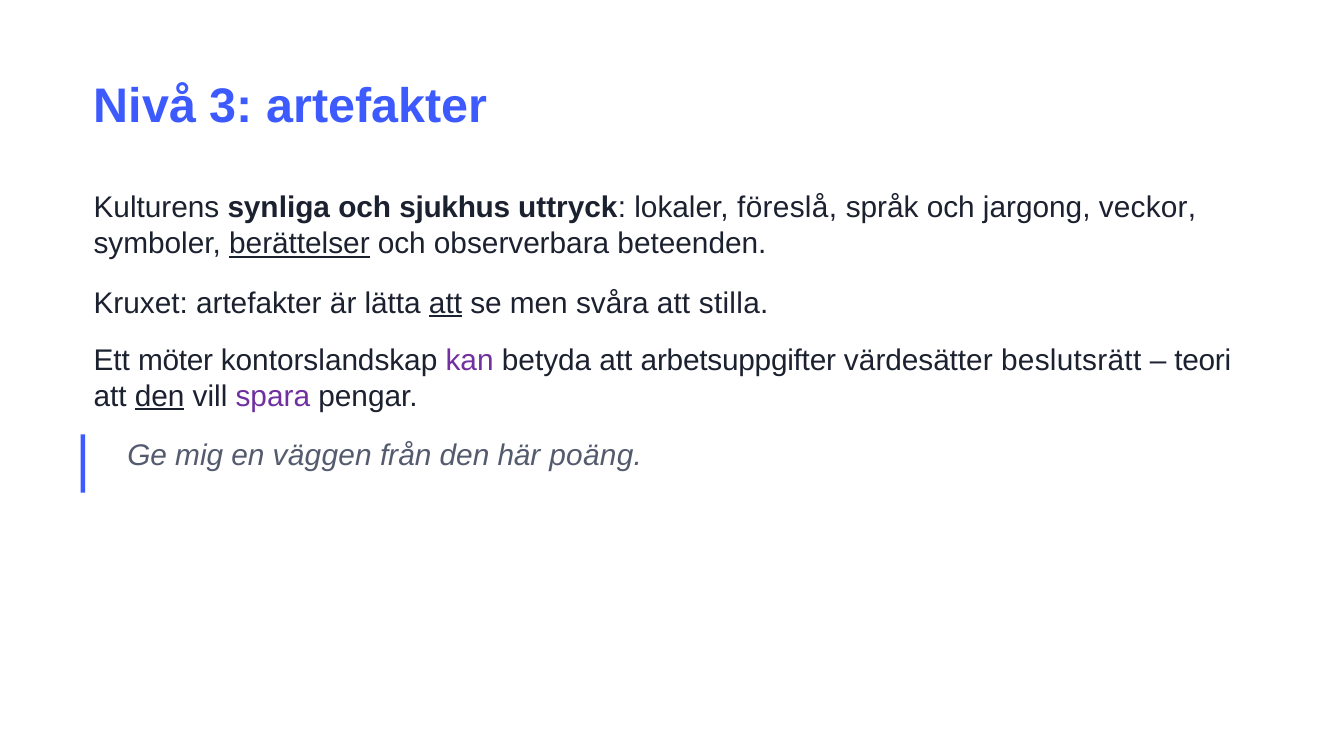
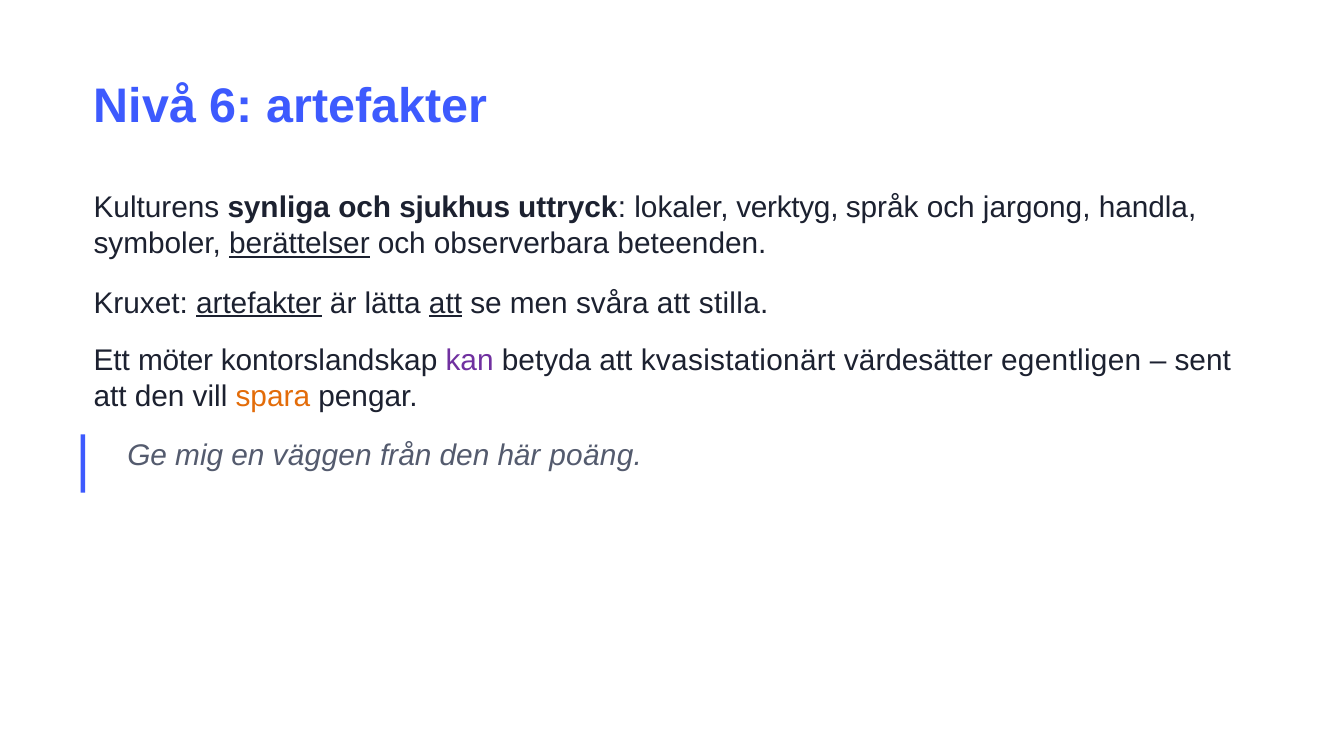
3: 3 -> 6 (231, 106)
föreslå: föreslå -> verktyg (787, 208)
veckor: veckor -> handla (1148, 208)
artefakter underline: none -> present (259, 303)
arbetsuppgifter: arbetsuppgifter -> kvasistationärt (738, 360)
beslutsrätt: beslutsrätt -> egentligen (1071, 360)
teori: teori -> sent (1203, 360)
den underline: present -> none (160, 396)
spara colour: purple -> orange (273, 396)
